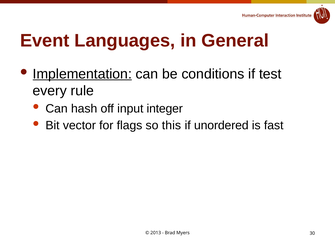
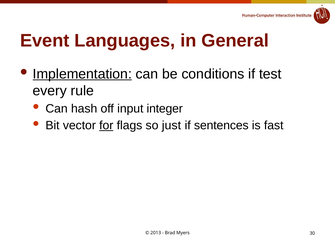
for underline: none -> present (106, 126)
this: this -> just (171, 126)
unordered: unordered -> sentences (221, 126)
